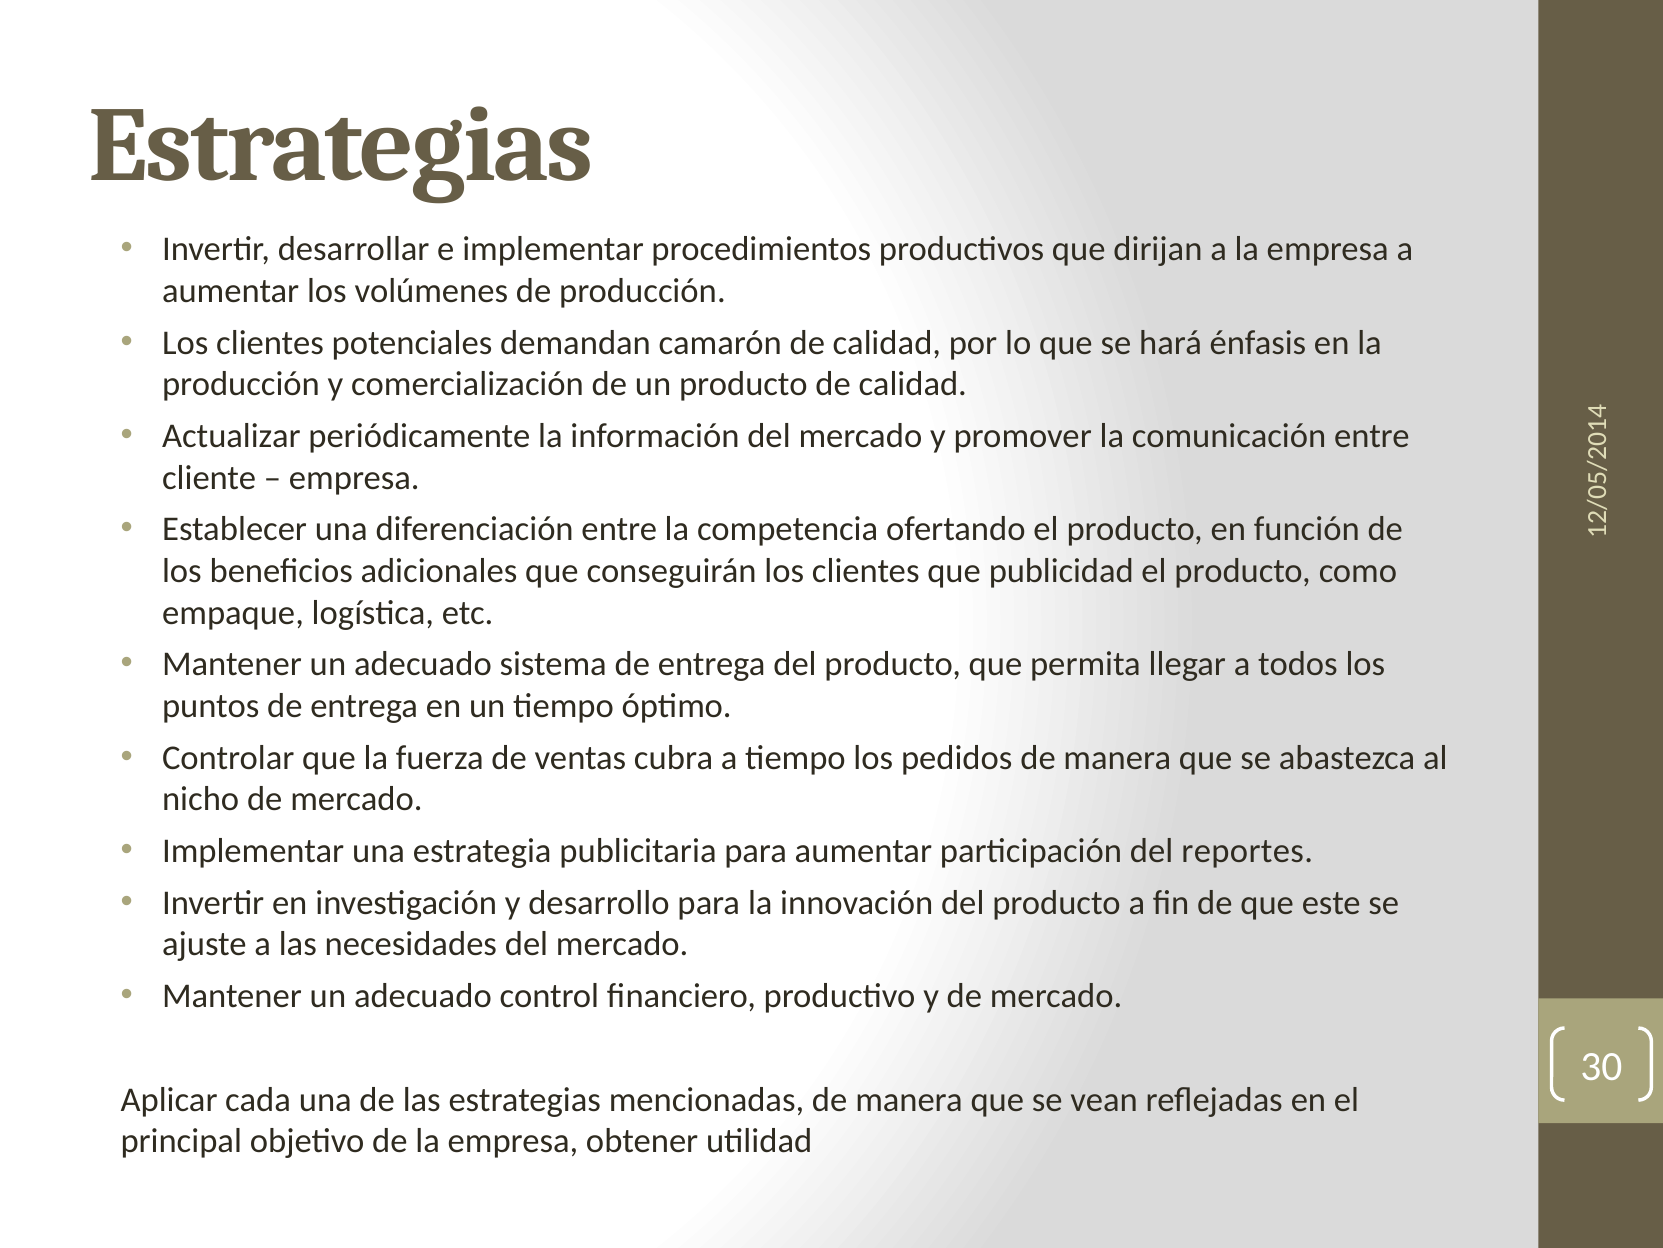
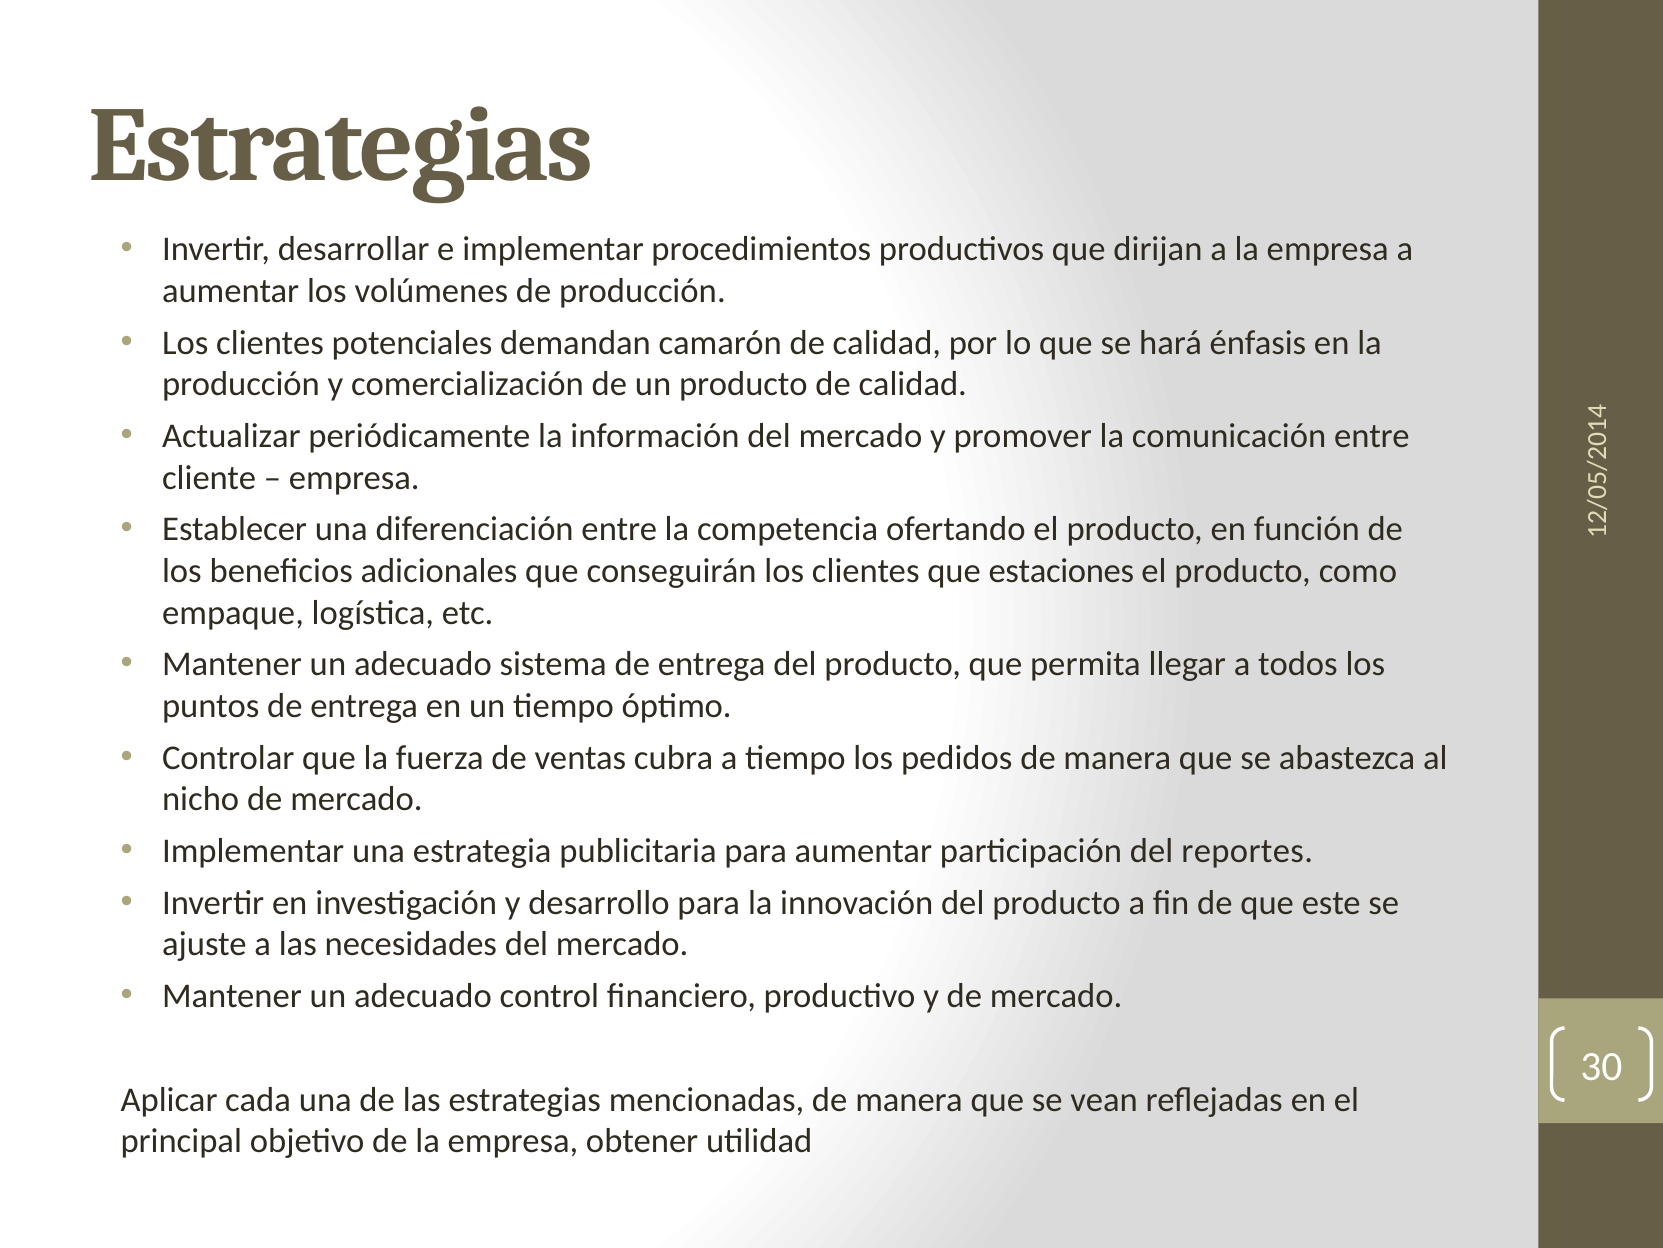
publicidad: publicidad -> estaciones (1061, 571)
